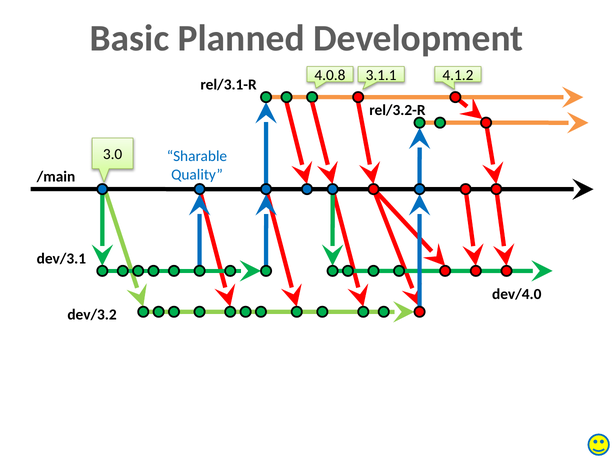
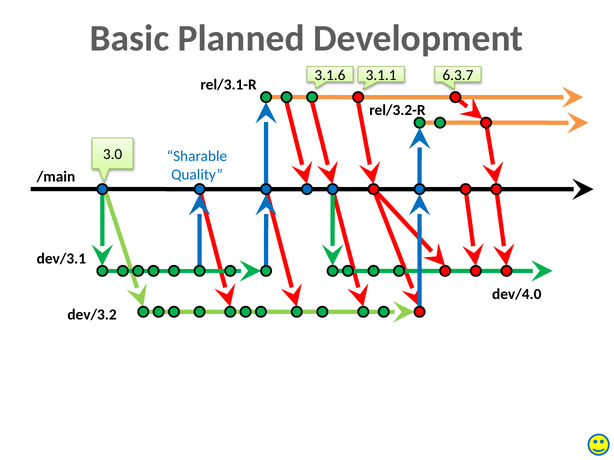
4.0.8: 4.0.8 -> 3.1.6 (330, 75)
4.1.2: 4.1.2 -> 6.3.7 (458, 75)
